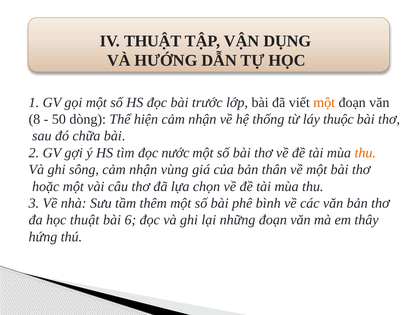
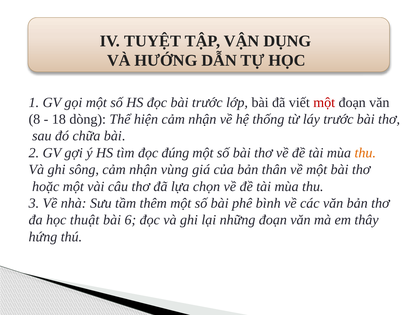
IV THUẬT: THUẬT -> TUYỆT (153, 41)
một colour: orange -> red (324, 102)
50: 50 -> 18 (59, 119)
láy thuộc: thuộc -> trước (338, 119)
nước: nước -> đúng (175, 153)
